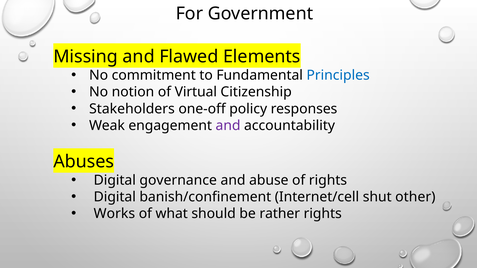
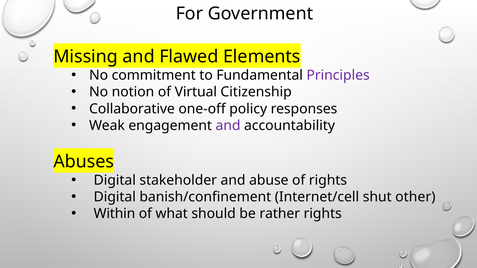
Principles colour: blue -> purple (338, 75)
Stakeholders: Stakeholders -> Collaborative (132, 109)
governance: governance -> stakeholder (178, 180)
Works: Works -> Within (114, 214)
